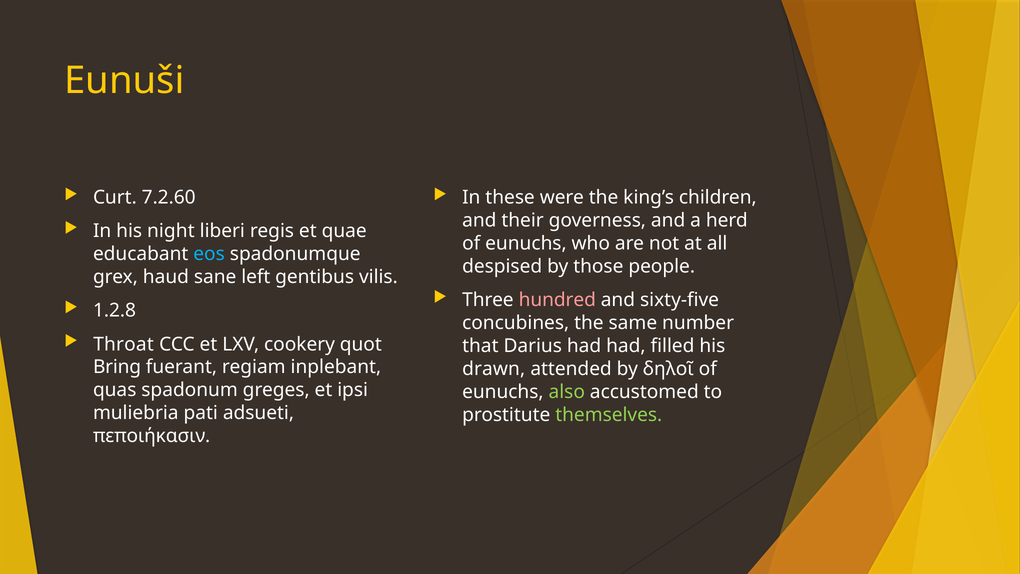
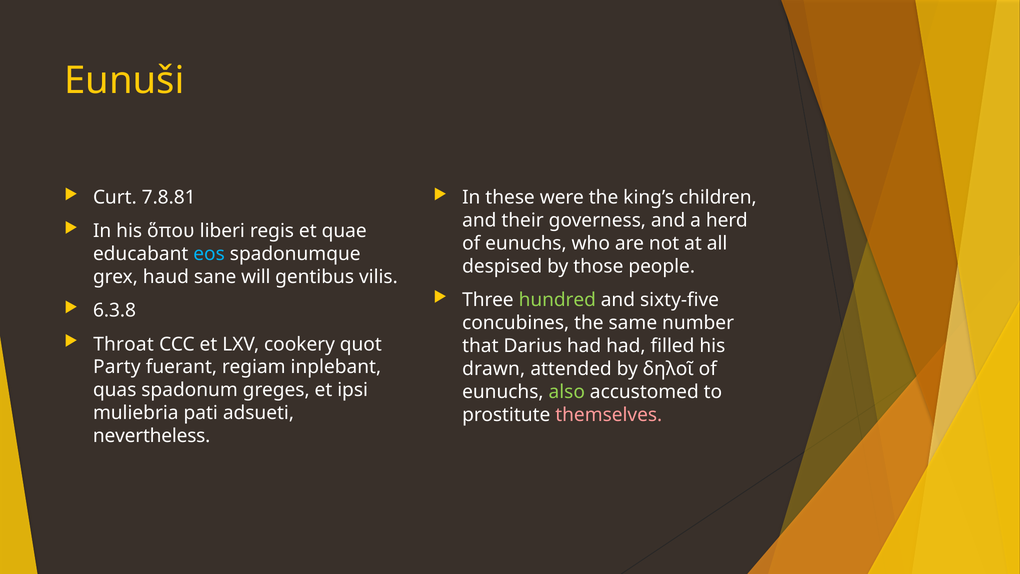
7.2.60: 7.2.60 -> 7.8.81 (169, 197)
night: night -> ὅπου (171, 231)
left: left -> will (256, 277)
hundred colour: pink -> light green (557, 300)
1.2.8: 1.2.8 -> 6.3.8 (115, 310)
Bring: Bring -> Party (117, 367)
themselves colour: light green -> pink (609, 415)
πεποιήκασιν: πεποιήκασιν -> nevertheless (152, 436)
